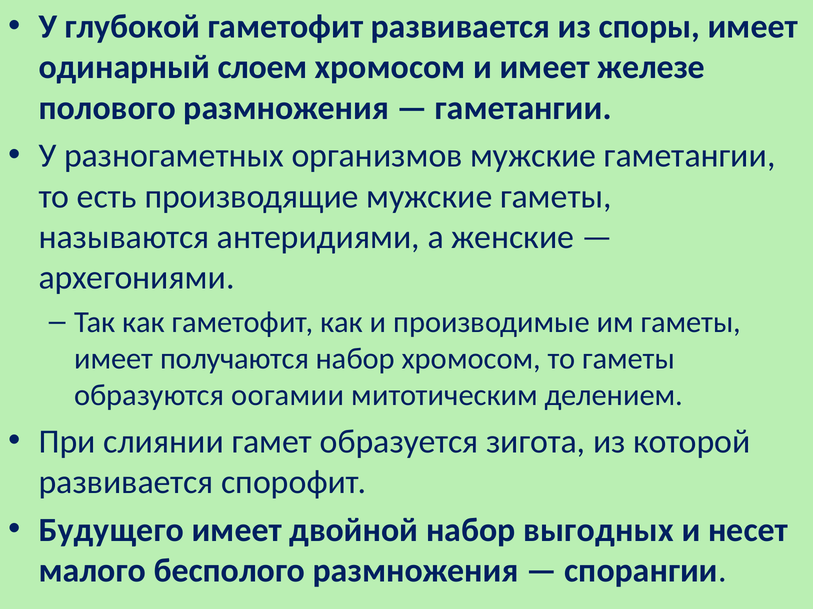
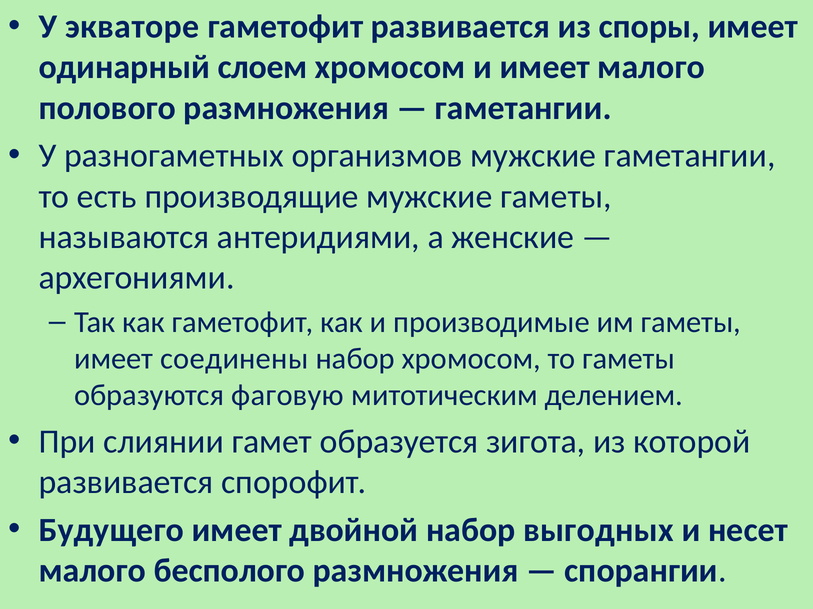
глубокой: глубокой -> экваторе (132, 27)
имеет железе: железе -> малого (651, 67)
получаются: получаются -> соединены (234, 359)
оогамии: оогамии -> фаговую (288, 396)
